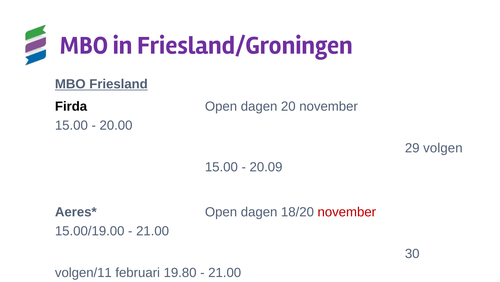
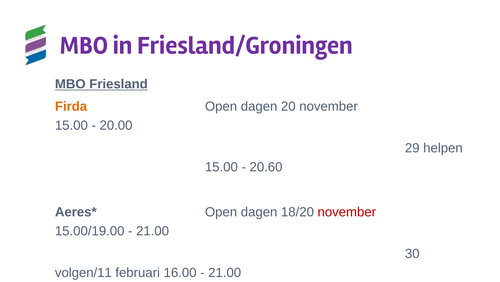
Firda colour: black -> orange (71, 106)
volgen: volgen -> helpen (443, 148)
20.09: 20.09 -> 20.60 (266, 167)
19.80: 19.80 -> 16.00 (180, 272)
